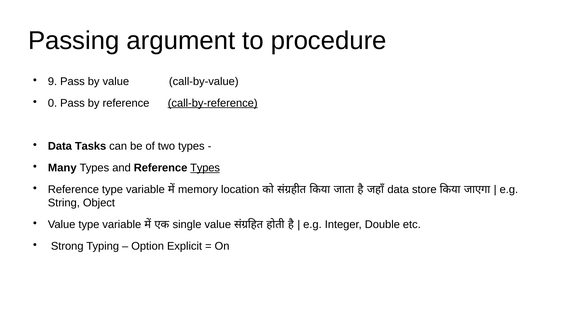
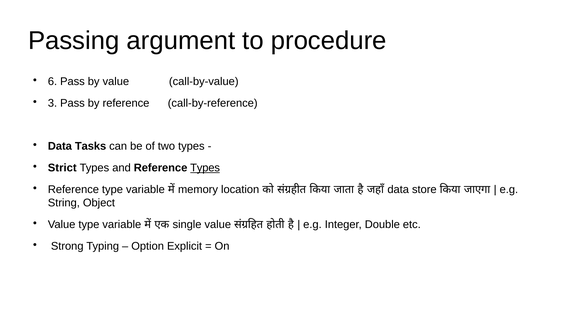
9: 9 -> 6 (53, 81)
0: 0 -> 3 (53, 103)
call-by-reference underline: present -> none (213, 103)
Many: Many -> Strict (62, 168)
